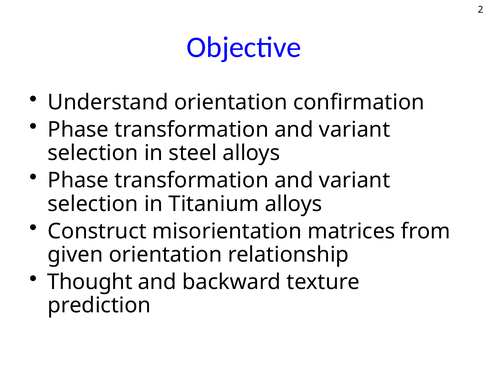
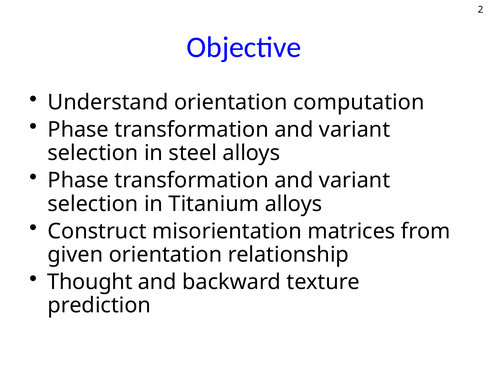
confirmation: confirmation -> computation (359, 102)
